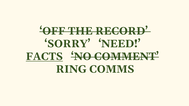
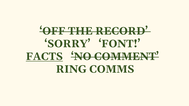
NEED: NEED -> FONT (119, 44)
